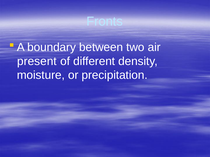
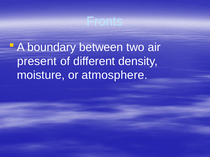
precipitation: precipitation -> atmosphere (115, 75)
